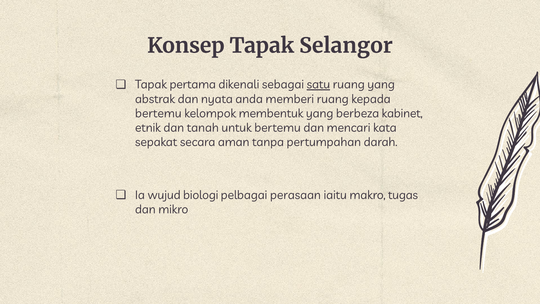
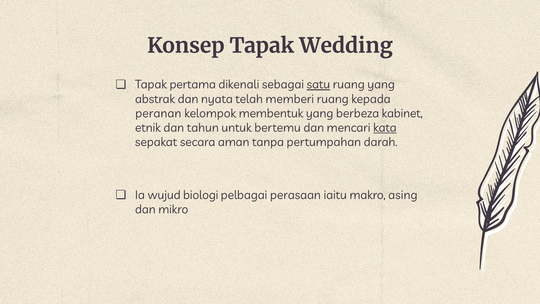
Selangor: Selangor -> Wedding (346, 46)
anda: anda -> telah (249, 99)
bertemu: bertemu -> peranan (158, 113)
tanah: tanah -> tahun (203, 128)
kata underline: none -> present (385, 128)
tugas: tugas -> asing (403, 195)
